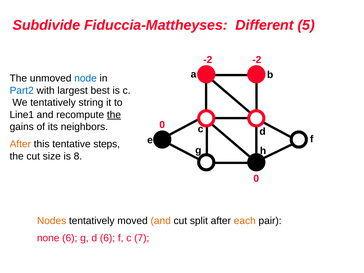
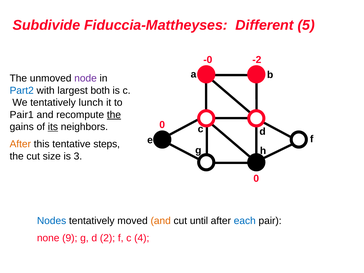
-2: -2 -> -0 (208, 60)
node colour: blue -> purple (86, 78)
best: best -> both (100, 90)
string: string -> lunch (91, 103)
Line1: Line1 -> Pair1 (22, 115)
its underline: none -> present (53, 127)
8: 8 -> 3 (78, 156)
Nodes colour: orange -> blue (52, 221)
split: split -> until (199, 221)
each colour: orange -> blue (245, 221)
none 6: 6 -> 9 (70, 238)
d 6: 6 -> 2 (107, 238)
7: 7 -> 4 (142, 238)
